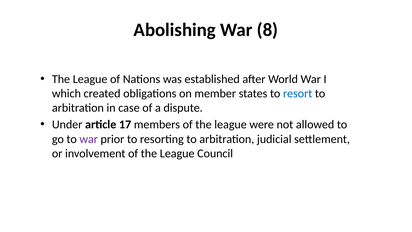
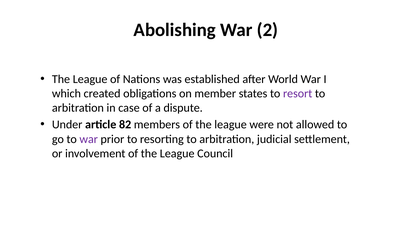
8: 8 -> 2 (268, 30)
resort colour: blue -> purple (298, 93)
17: 17 -> 82 (125, 125)
